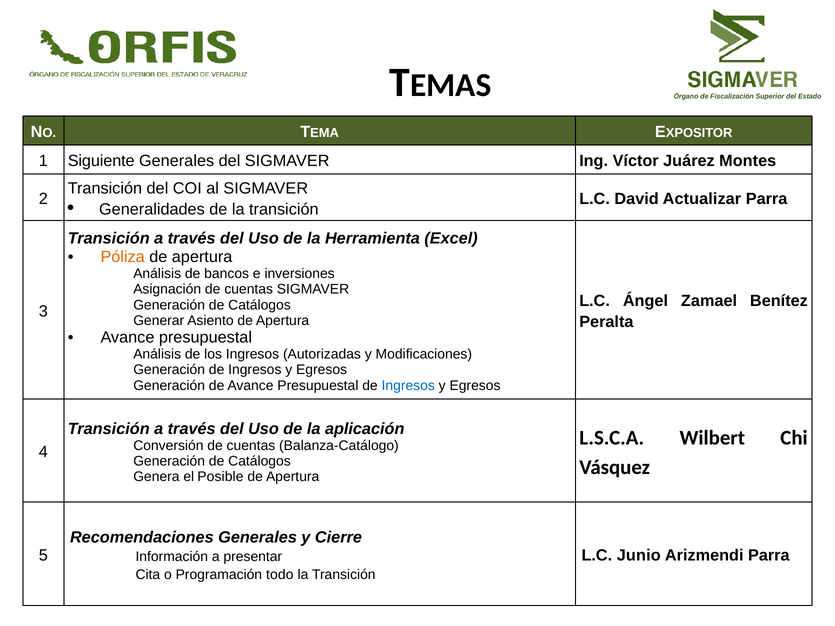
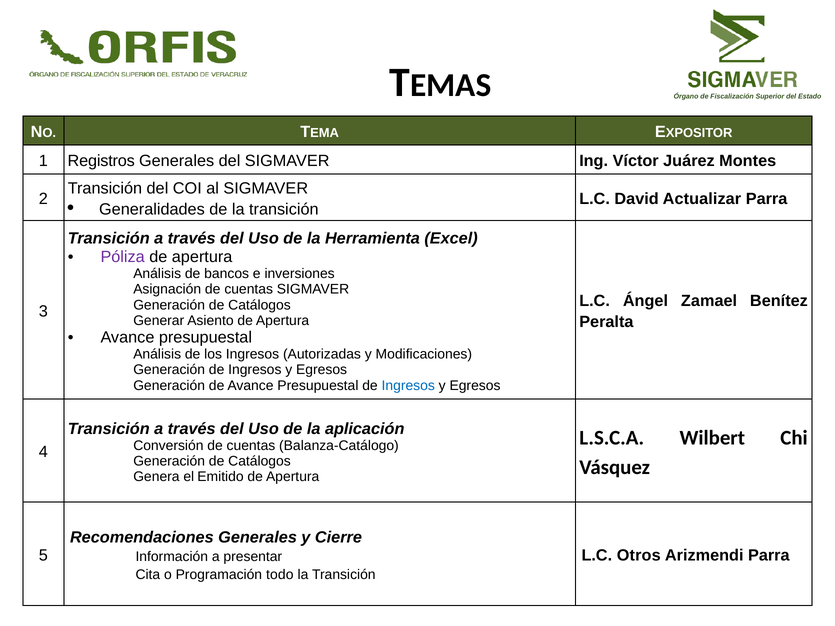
Siguiente: Siguiente -> Registros (101, 161)
Póliza colour: orange -> purple (123, 257)
Posible: Posible -> Emitido (220, 477)
Junio: Junio -> Otros (639, 556)
